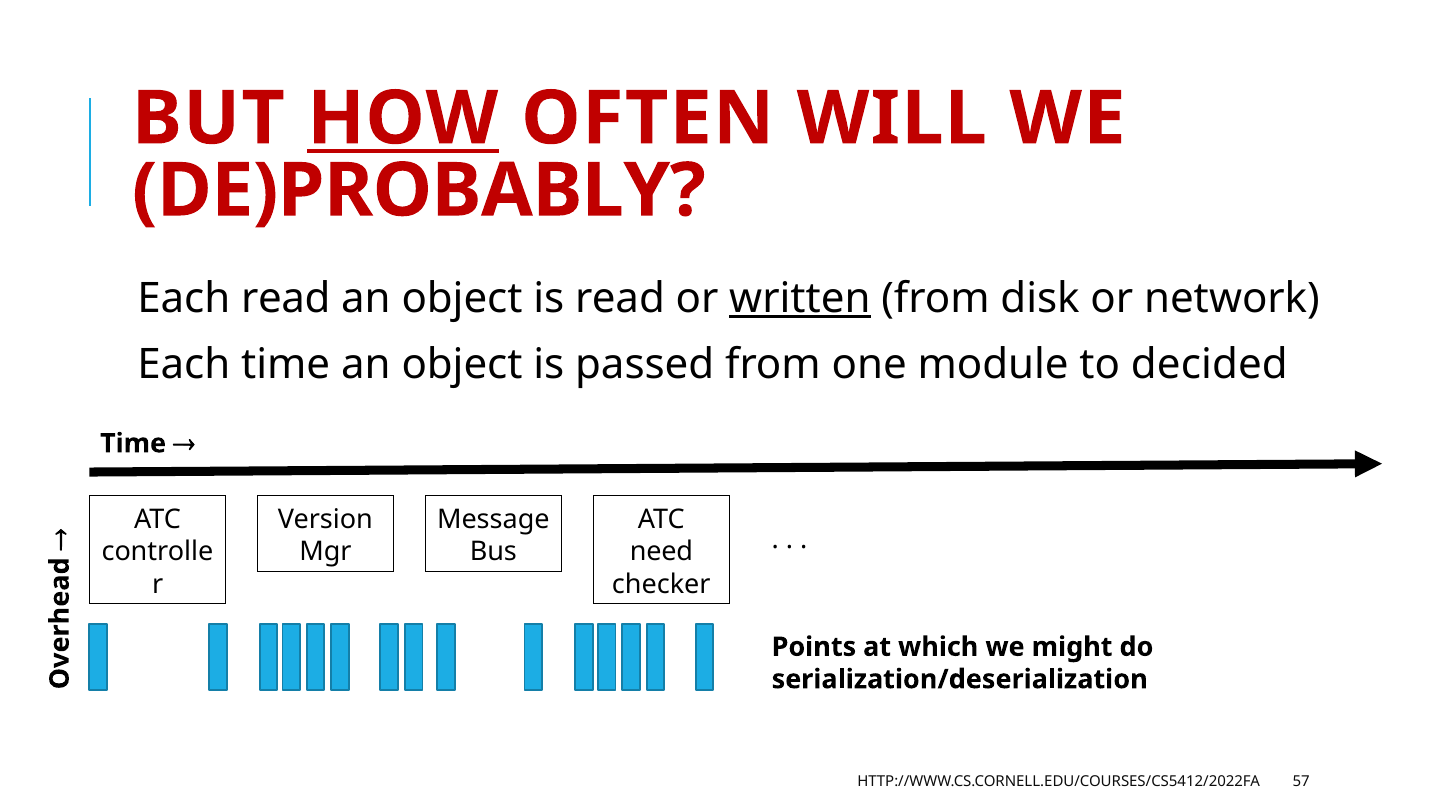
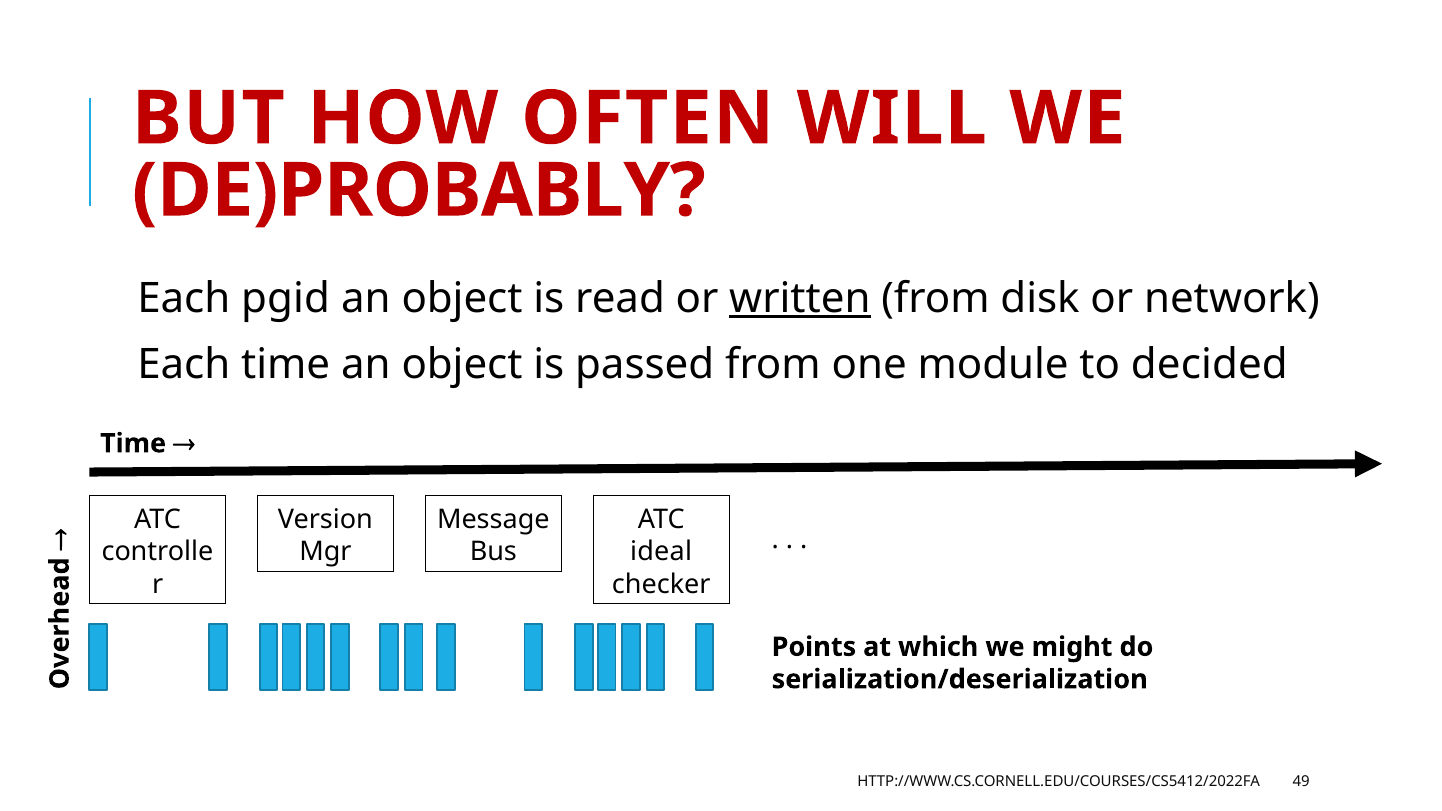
HOW underline: present -> none (403, 119)
Each read: read -> pgid (286, 298)
need: need -> ideal (661, 552)
57: 57 -> 49 (1301, 781)
